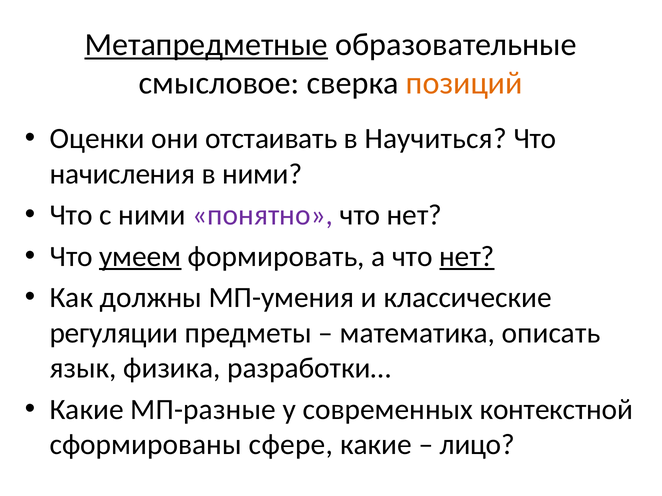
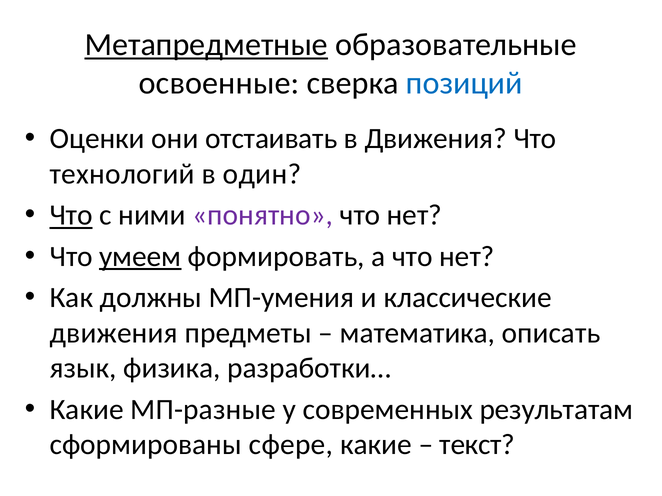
смысловое: смысловое -> освоенные (219, 83)
позиций colour: orange -> blue (464, 83)
в Научиться: Научиться -> Движения (436, 139)
начисления: начисления -> технологий (122, 174)
в ними: ними -> один (262, 174)
Что underline: none -> present (71, 215)
нет underline: present -> none (467, 257)
регуляции: регуляции -> движения (114, 333)
контекстной: контекстной -> результатам (556, 410)
лицо: лицо -> текст (477, 445)
